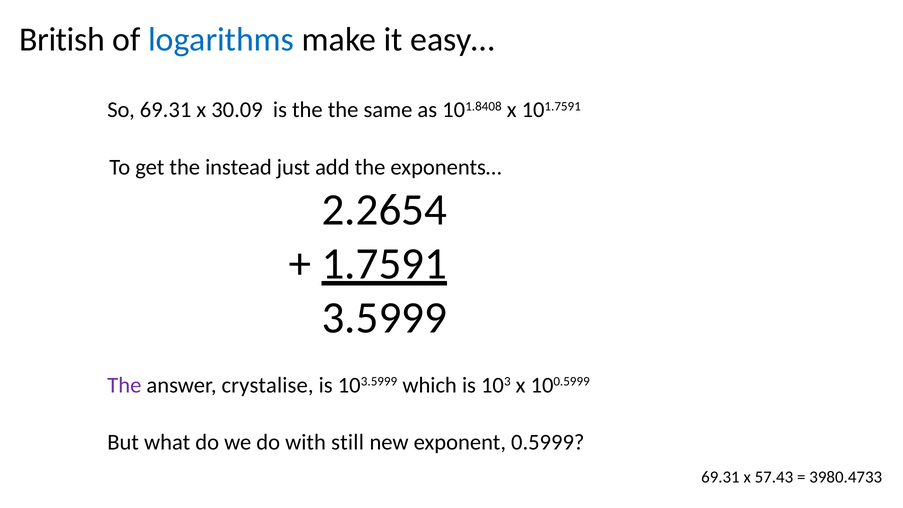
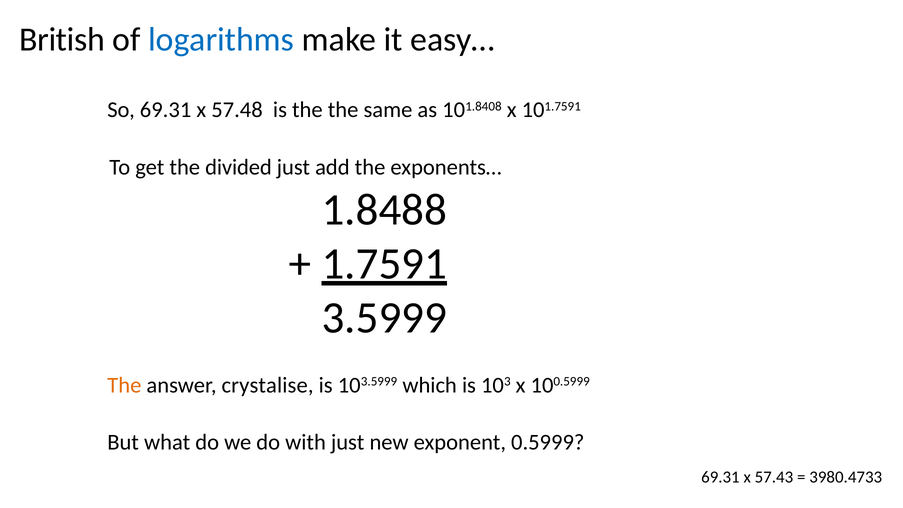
30.09: 30.09 -> 57.48 (237, 110)
instead: instead -> divided (238, 167)
2.2654: 2.2654 -> 1.8488 (384, 210)
The colour: purple -> orange (124, 385)
with still: still -> just (348, 442)
